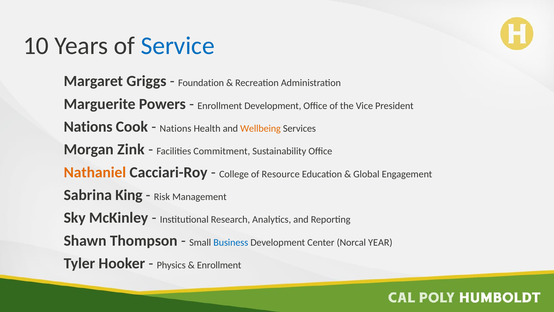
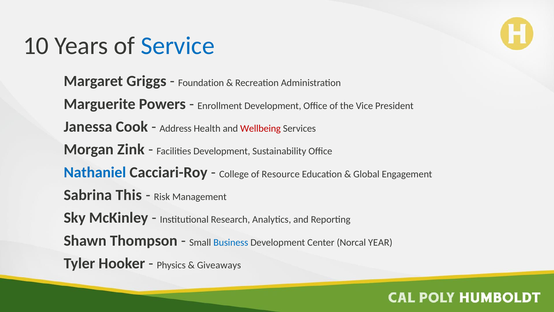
Nations: Nations -> Janessa (88, 127)
Nations: Nations -> Address (176, 128)
Wellbeing colour: orange -> red (260, 128)
Facilities Commitment: Commitment -> Development (222, 151)
Nathaniel colour: orange -> blue (95, 172)
King: King -> This (129, 195)
Enrollment: Enrollment -> Giveaways (219, 265)
